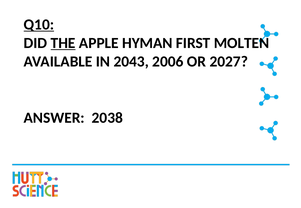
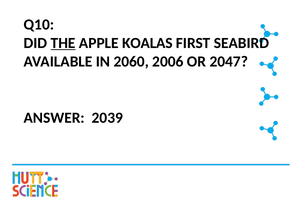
Q10 underline: present -> none (39, 25)
HYMAN: HYMAN -> KOALAS (147, 43)
MOLTEN: MOLTEN -> SEABIRD (241, 43)
2043: 2043 -> 2060 (131, 62)
2027: 2027 -> 2047 (229, 62)
2038: 2038 -> 2039 (107, 118)
